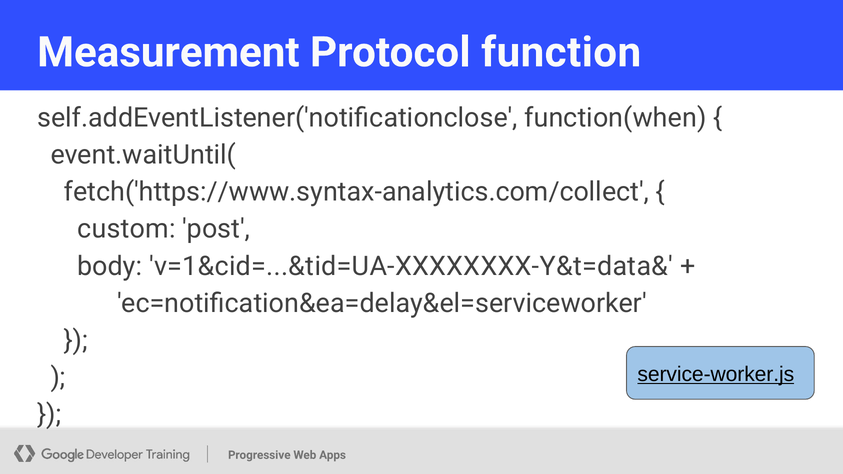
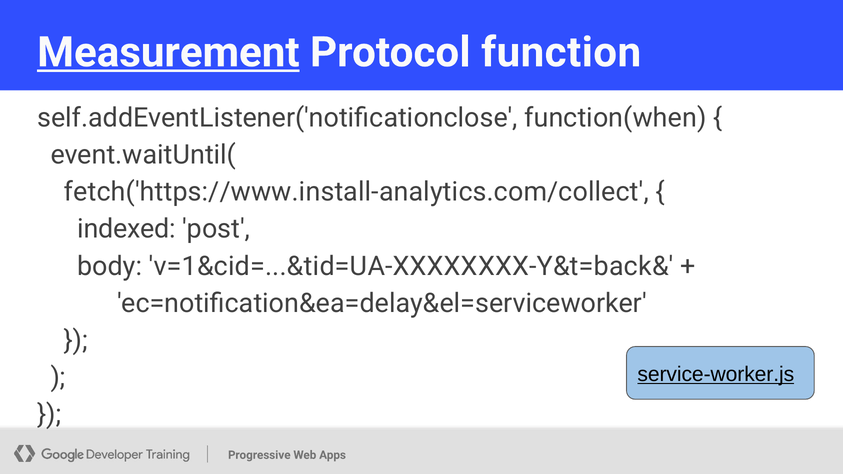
Measurement underline: none -> present (168, 52)
fetch('https://www.syntax-analytics.com/collect: fetch('https://www.syntax-analytics.com/collect -> fetch('https://www.install-analytics.com/collect (356, 192)
custom: custom -> indexed (127, 229)
v=1&cid=...&tid=UA-XXXXXXXX-Y&t=data&: v=1&cid=...&tid=UA-XXXXXXXX-Y&t=data& -> v=1&cid=...&tid=UA-XXXXXXXX-Y&t=back& (411, 266)
